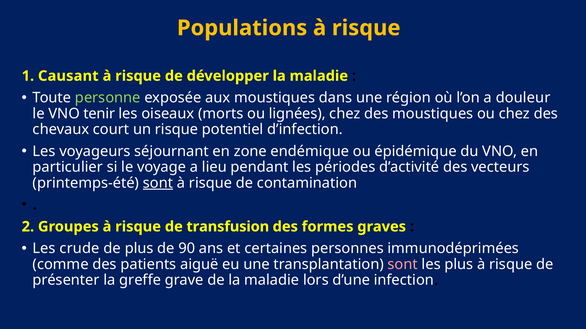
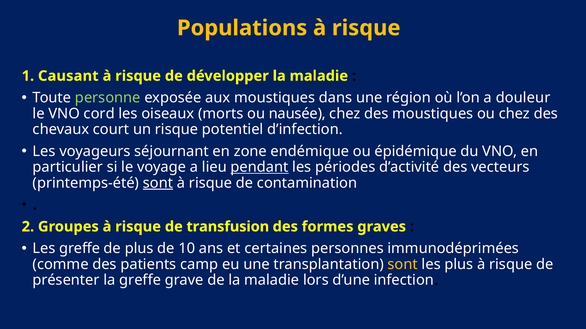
tenir: tenir -> cord (99, 114)
lignées: lignées -> nausée (297, 114)
pendant underline: none -> present (260, 167)
Les crude: crude -> greffe (80, 249)
90: 90 -> 10 (187, 249)
aiguë: aiguë -> camp (199, 265)
sont colour: pink -> yellow (403, 265)
